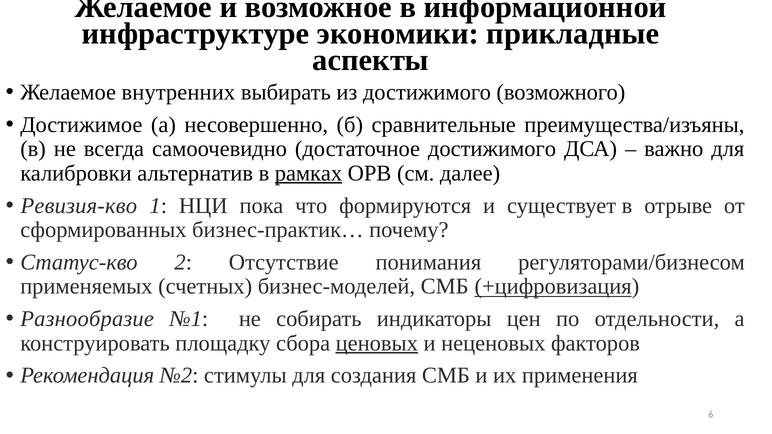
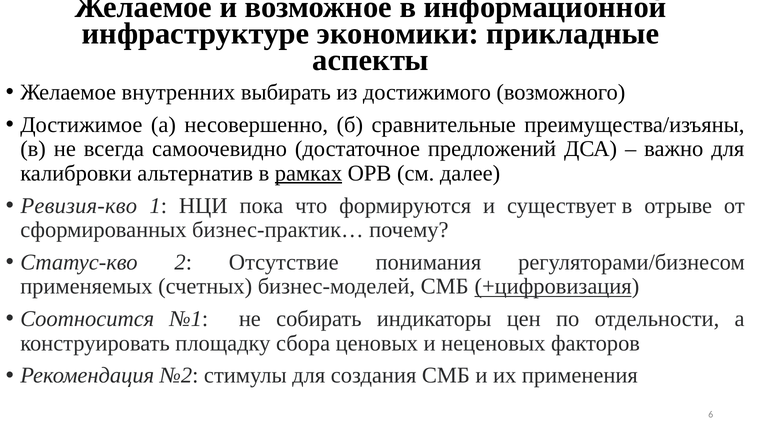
достаточное достижимого: достижимого -> предложений (492, 149)
Разнообразие: Разнообразие -> Соотносится (87, 319)
ценовых underline: present -> none (377, 343)
